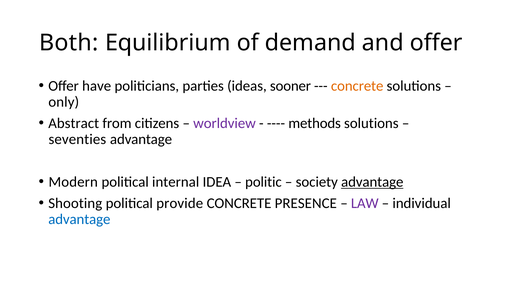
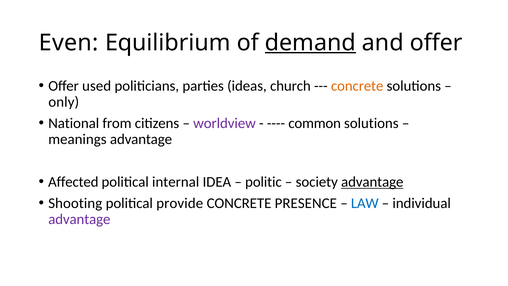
Both: Both -> Even (69, 43)
demand underline: none -> present (310, 43)
have: have -> used (97, 86)
sooner: sooner -> church (290, 86)
Abstract: Abstract -> National (74, 123)
methods: methods -> common (315, 123)
seventies: seventies -> meanings (77, 139)
Modern: Modern -> Affected (73, 182)
LAW colour: purple -> blue (365, 203)
advantage colour: blue -> purple (79, 219)
